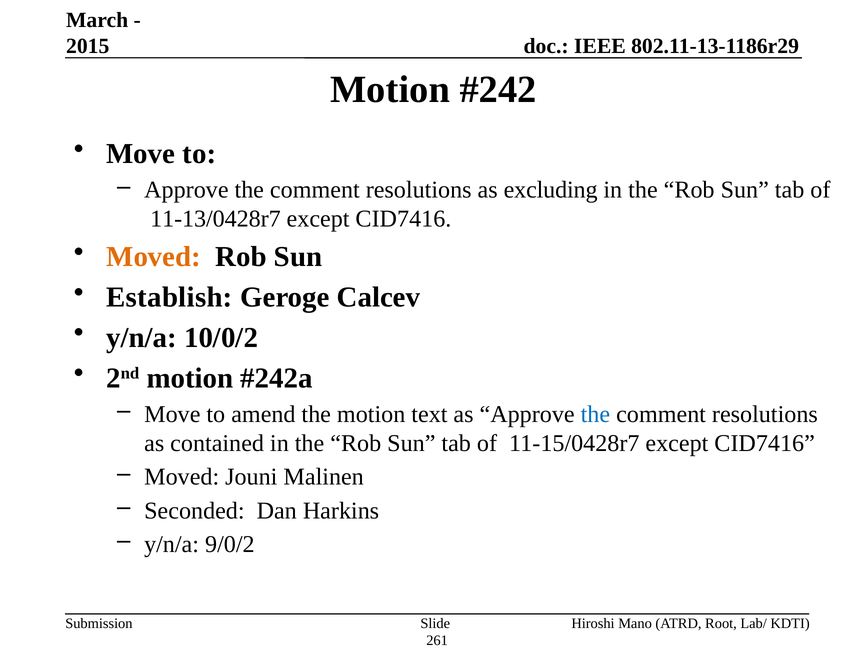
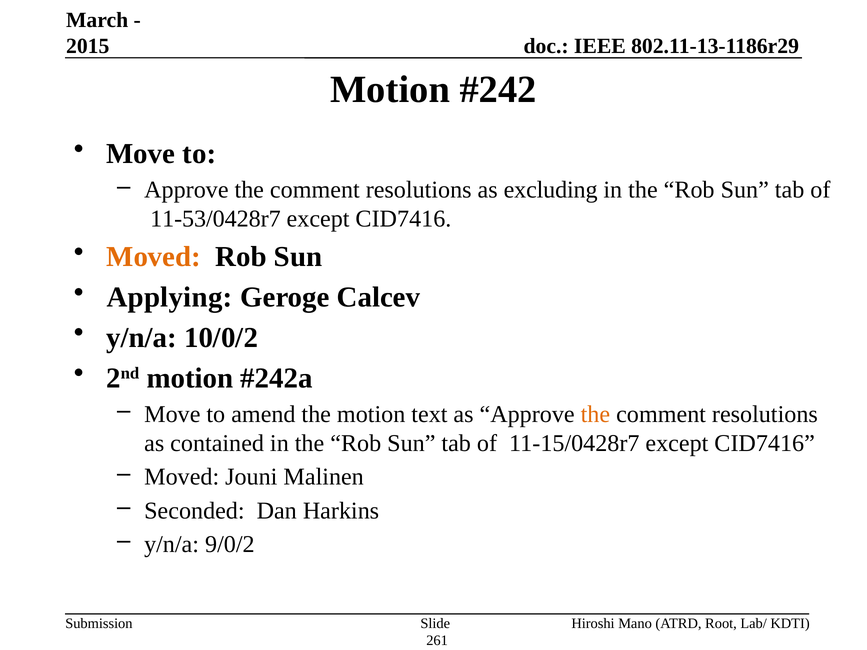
11-13/0428r7: 11-13/0428r7 -> 11-53/0428r7 (215, 219)
Establish: Establish -> Applying (170, 297)
the colour: blue -> orange (595, 414)
